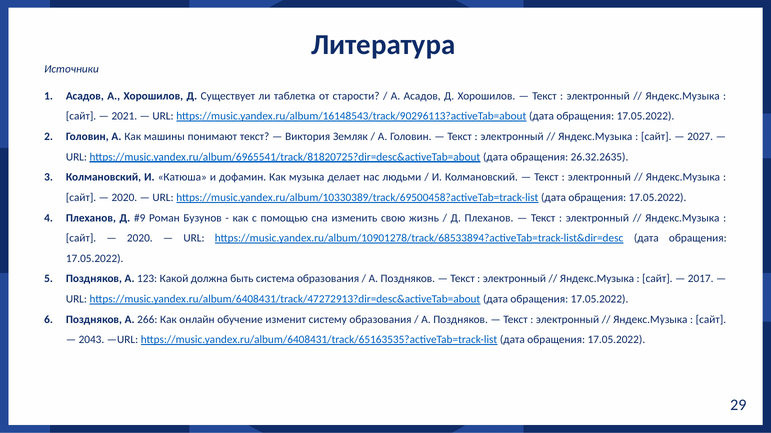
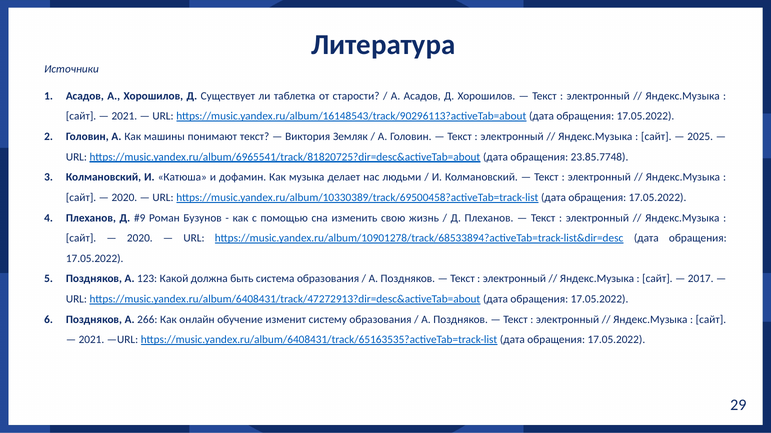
2027: 2027 -> 2025 (700, 137)
26.32.2635: 26.32.2635 -> 23.85.7748 (600, 157)
2043: 2043 -> 2021 (91, 340)
